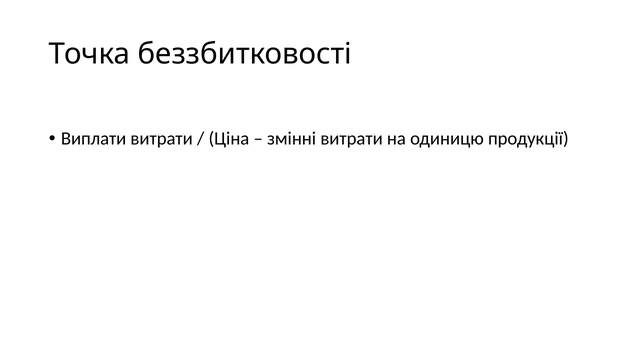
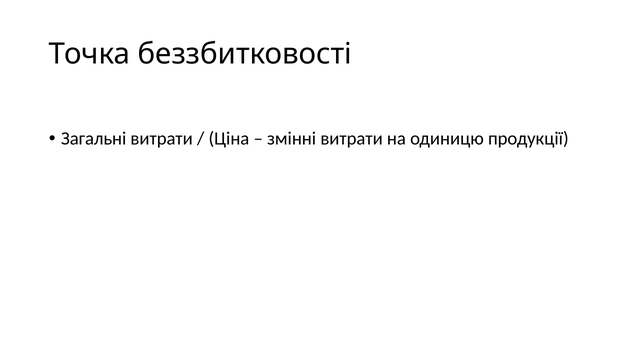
Виплати: Виплати -> Загальні (94, 139)
